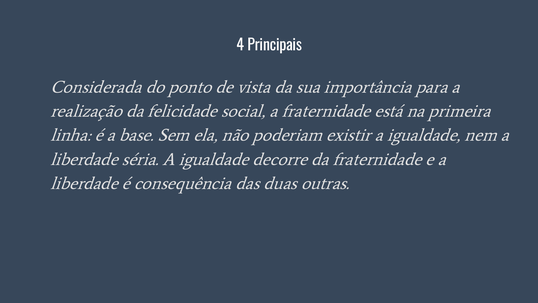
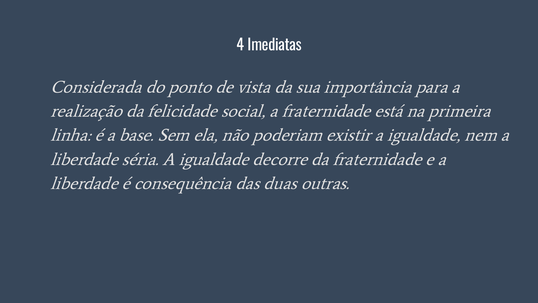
Principais: Principais -> Imediatas (275, 45)
